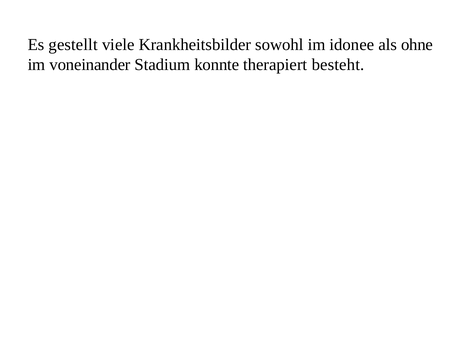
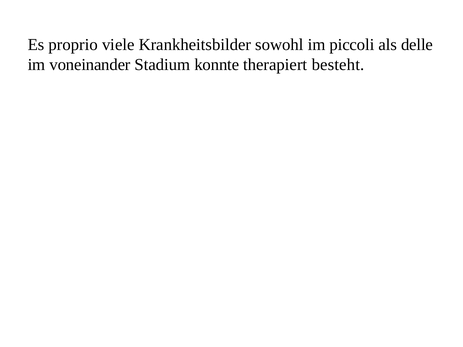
gestellt: gestellt -> proprio (73, 45)
idonee: idonee -> piccoli (352, 45)
ohne: ohne -> delle (417, 45)
